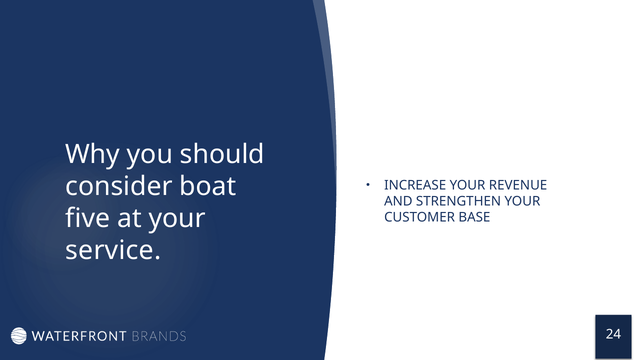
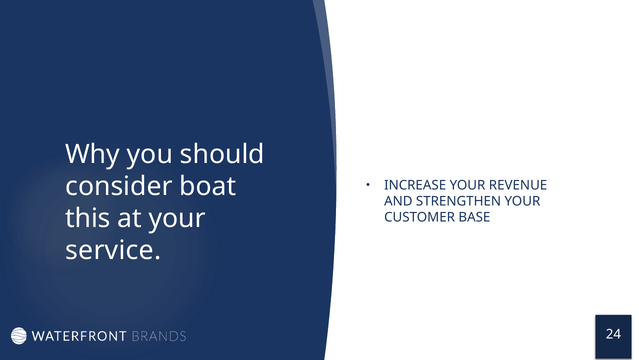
five: five -> this (88, 218)
